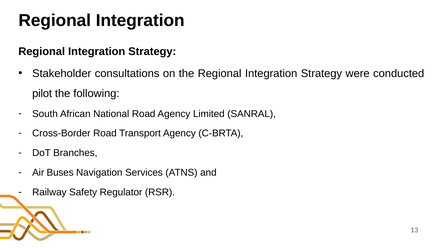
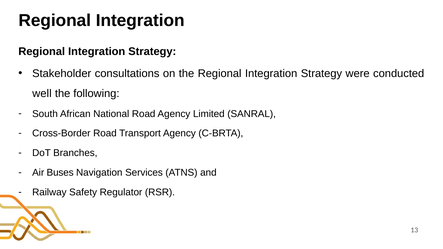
pilot: pilot -> well (42, 94)
